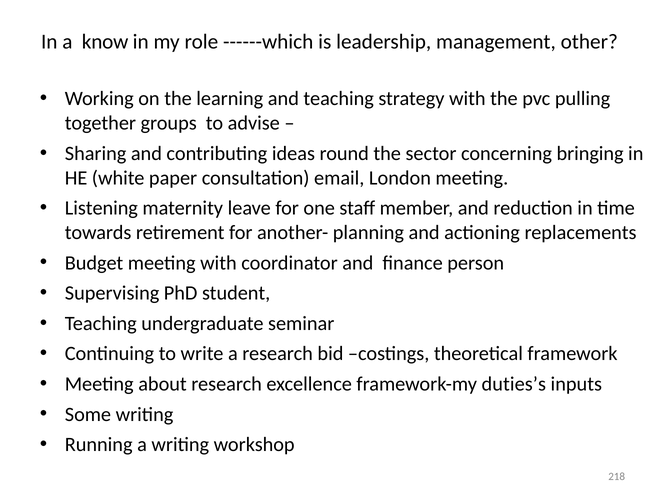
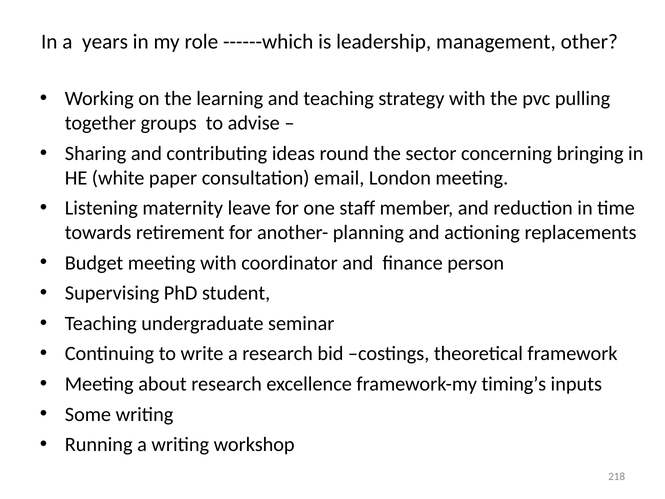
know: know -> years (105, 42)
duties’s: duties’s -> timing’s (514, 384)
